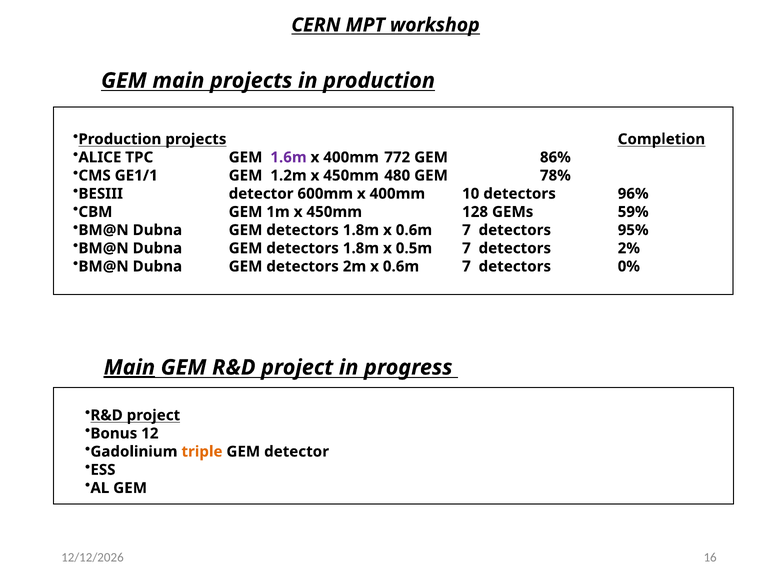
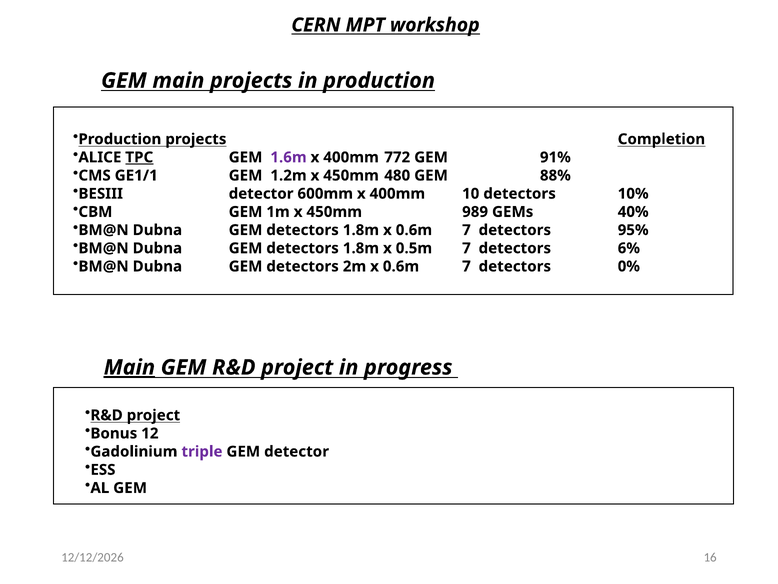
TPC underline: none -> present (139, 157)
86%: 86% -> 91% (555, 157)
78%: 78% -> 88% (555, 175)
96%: 96% -> 10% (633, 194)
128: 128 -> 989 (475, 212)
59%: 59% -> 40% (633, 212)
2%: 2% -> 6% (629, 248)
triple colour: orange -> purple (202, 451)
